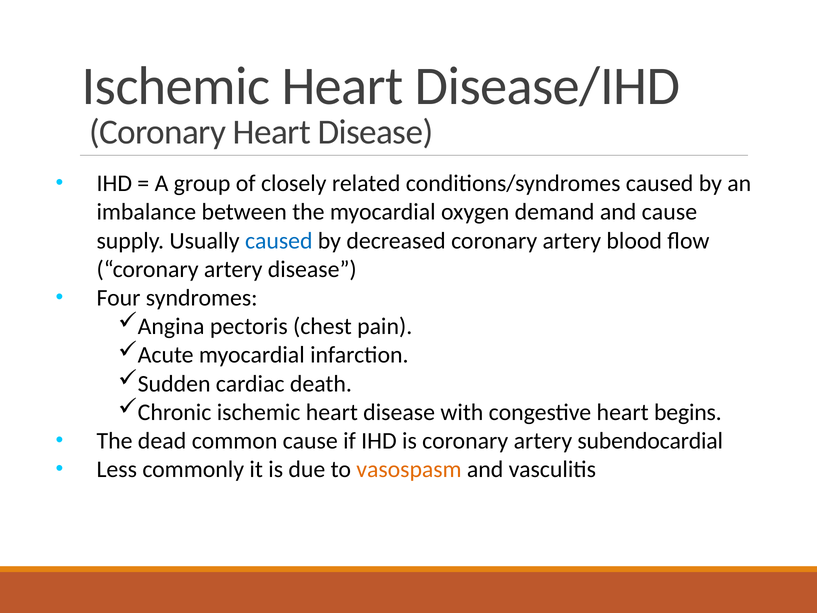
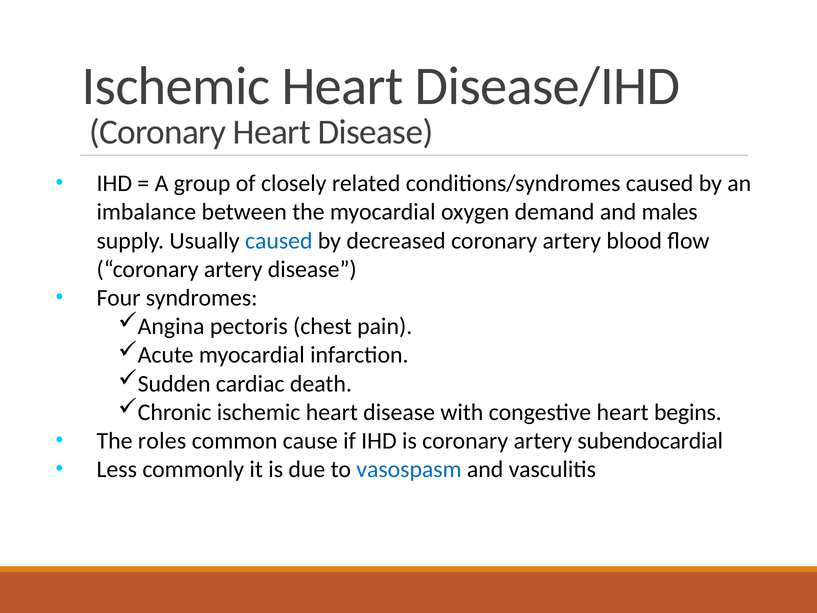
and cause: cause -> males (670, 212)
dead: dead -> roles (162, 441)
vasospasm colour: orange -> blue (409, 469)
